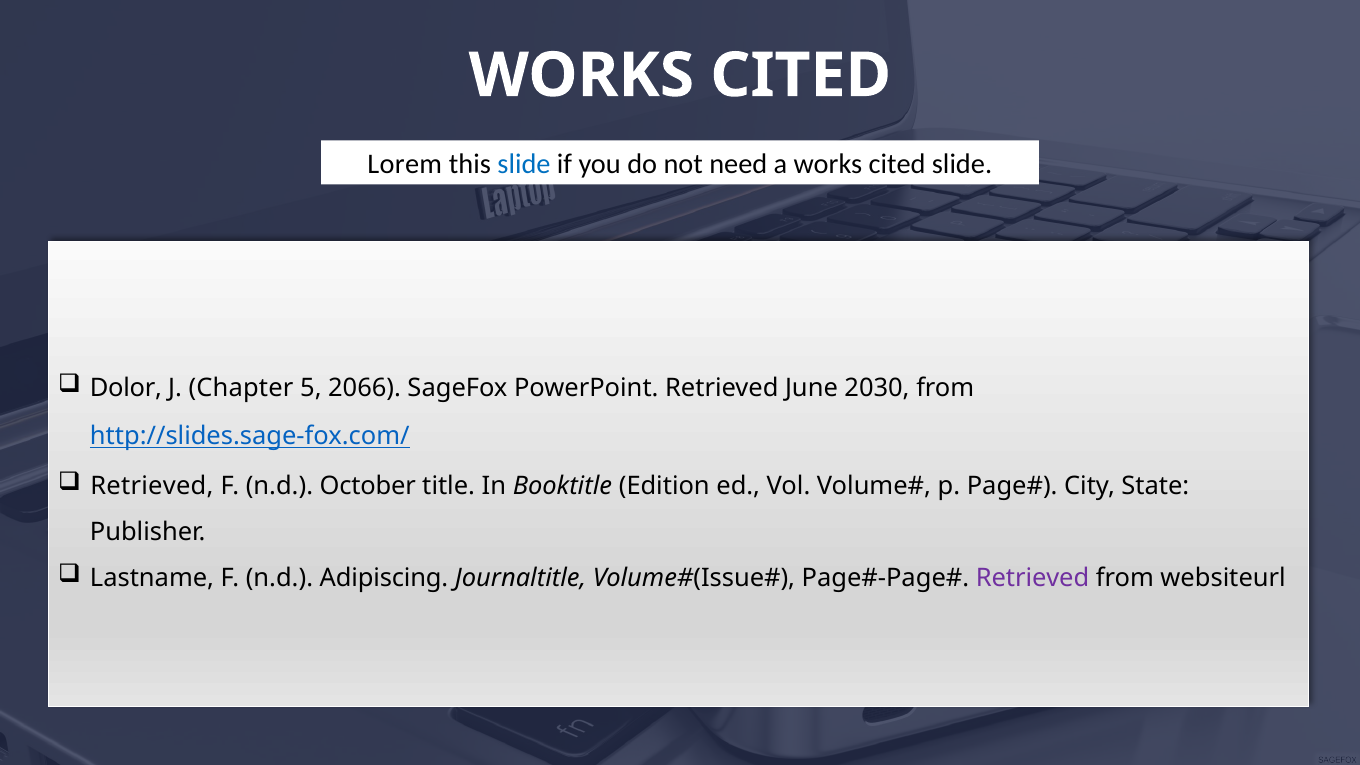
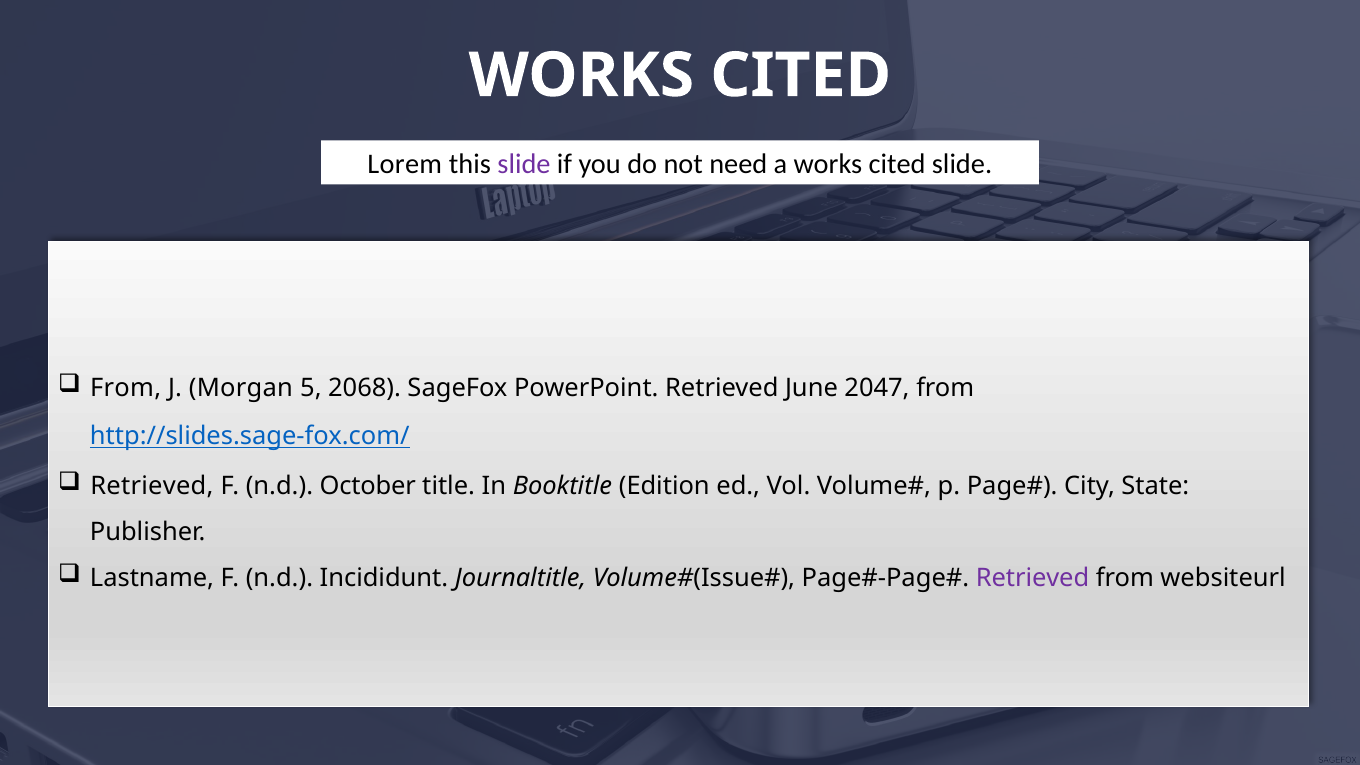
slide colour: blue -> purple (524, 164)
Dolor: Dolor -> From (126, 388)
Chapter: Chapter -> Morgan (241, 388)
2066: 2066 -> 2068 (365, 388)
2030: 2030 -> 2047 (877, 388)
Adipiscing: Adipiscing -> Incididunt (384, 578)
